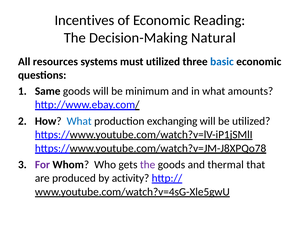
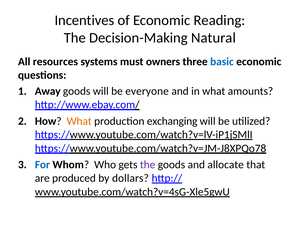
must utilized: utilized -> owners (163, 62)
Same: Same -> Away (48, 91)
minimum: minimum -> everyone (147, 91)
What colour: blue -> orange (79, 121)
For colour: purple -> blue (42, 165)
thermal: thermal -> allocate (226, 165)
activity: activity -> dollars (130, 178)
